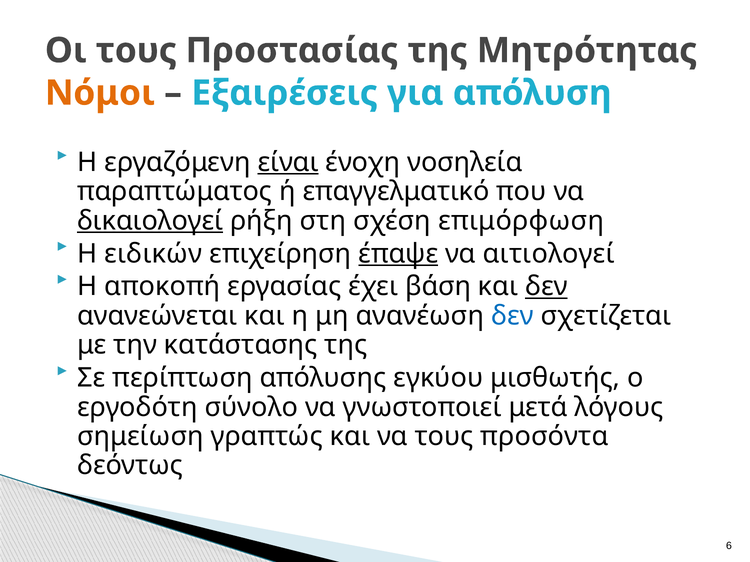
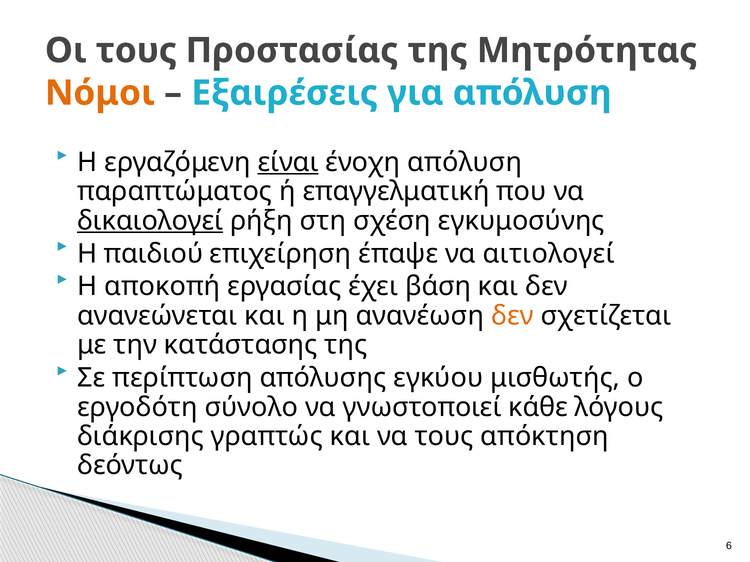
ένοχη νοσηλεία: νοσηλεία -> απόλυση (465, 162)
επαγγελματικό: επαγγελματικό -> επαγγελματική (396, 192)
επιμόρφωση: επιμόρφωση -> εγκυμοσύνης (521, 221)
ειδικών: ειδικών -> παιδιού (154, 254)
έπαψε underline: present -> none (398, 254)
δεν underline: present -> none (546, 287)
δεν colour: blue -> orange (512, 316)
μετά: μετά -> κάθε (538, 407)
σημείωση: σημείωση -> διάκρισης (141, 437)
προσόντα: προσόντα -> απόκτηση (545, 437)
